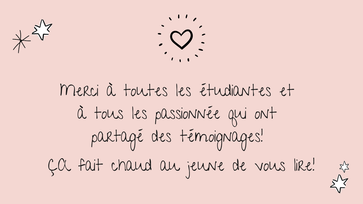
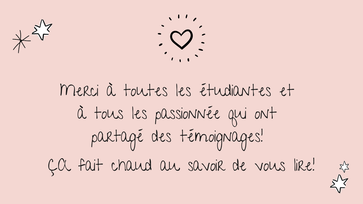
jeune: jeune -> savoir (206, 166)
